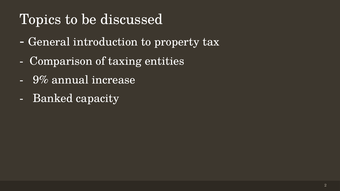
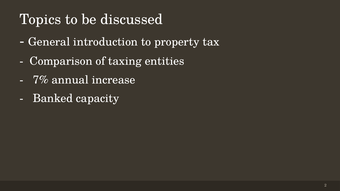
9%: 9% -> 7% (41, 80)
